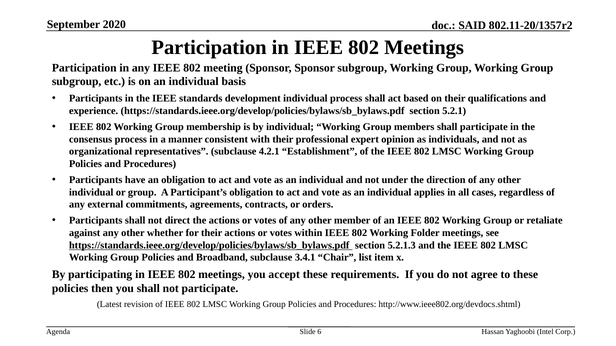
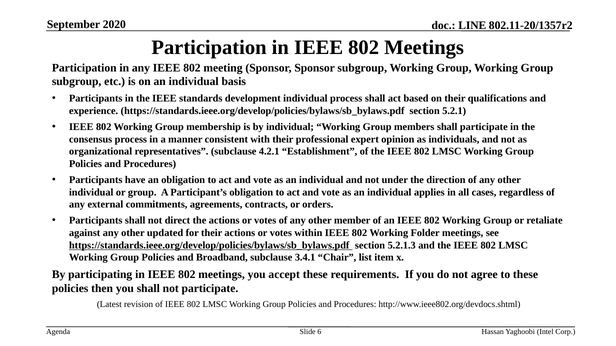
SAID: SAID -> LINE (472, 26)
whether: whether -> updated (165, 233)
